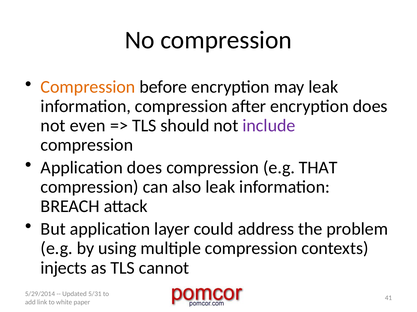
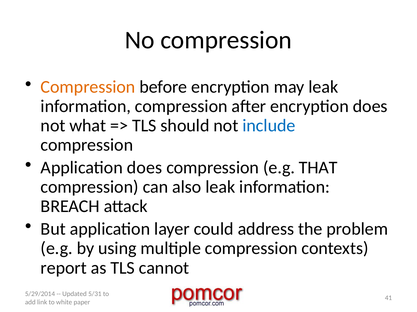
even: even -> what (88, 126)
include colour: purple -> blue (269, 126)
injects: injects -> report (64, 268)
